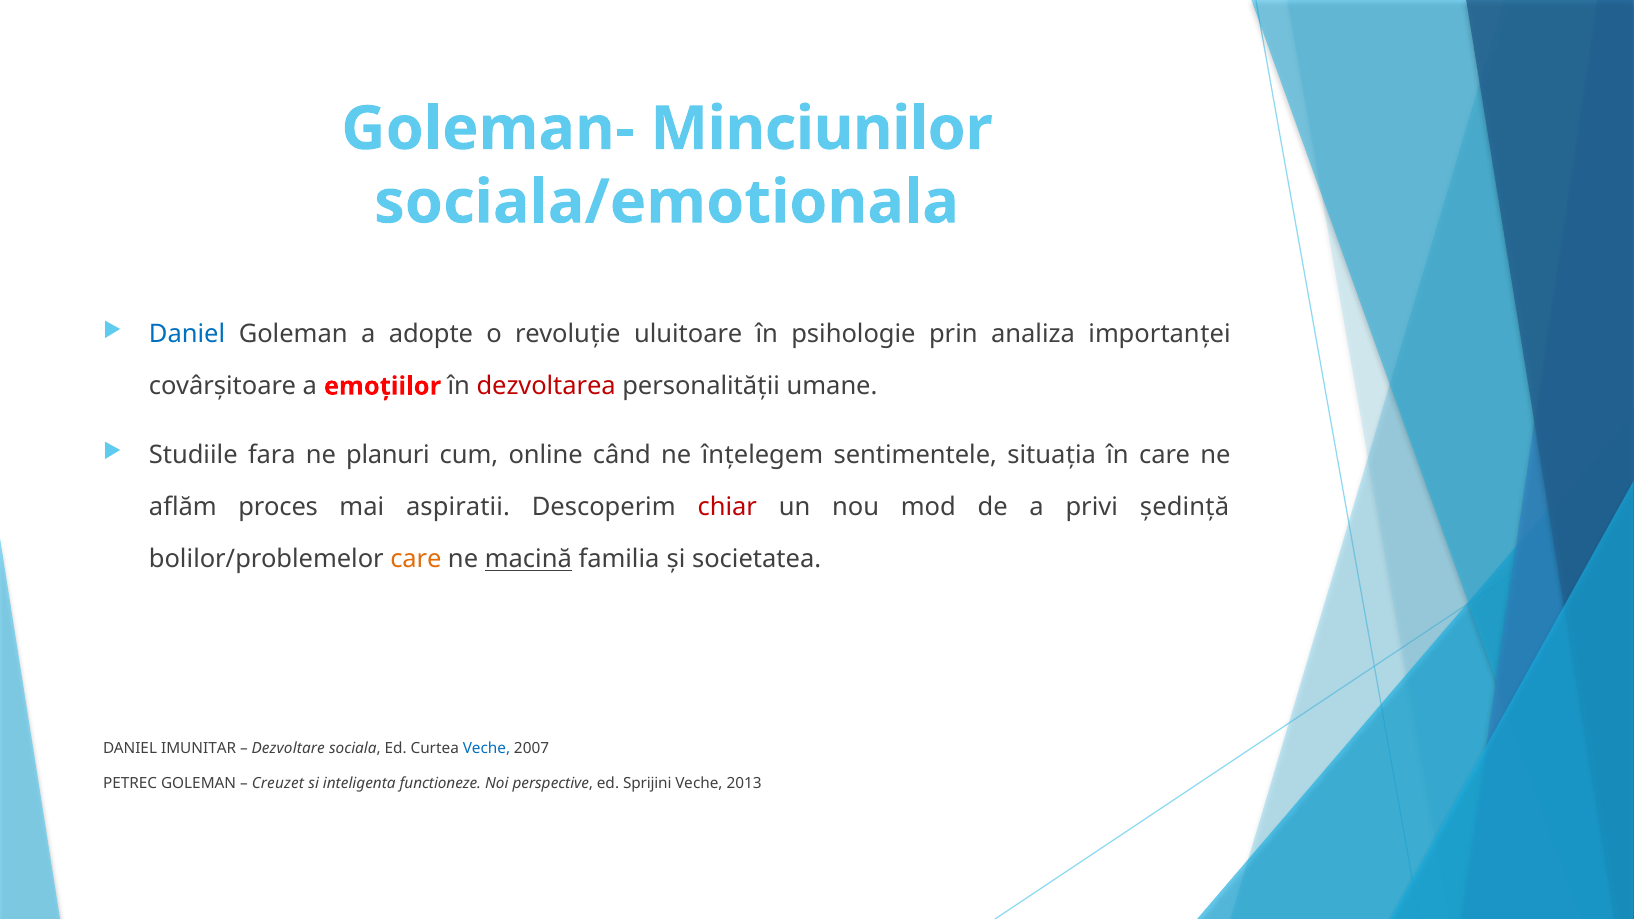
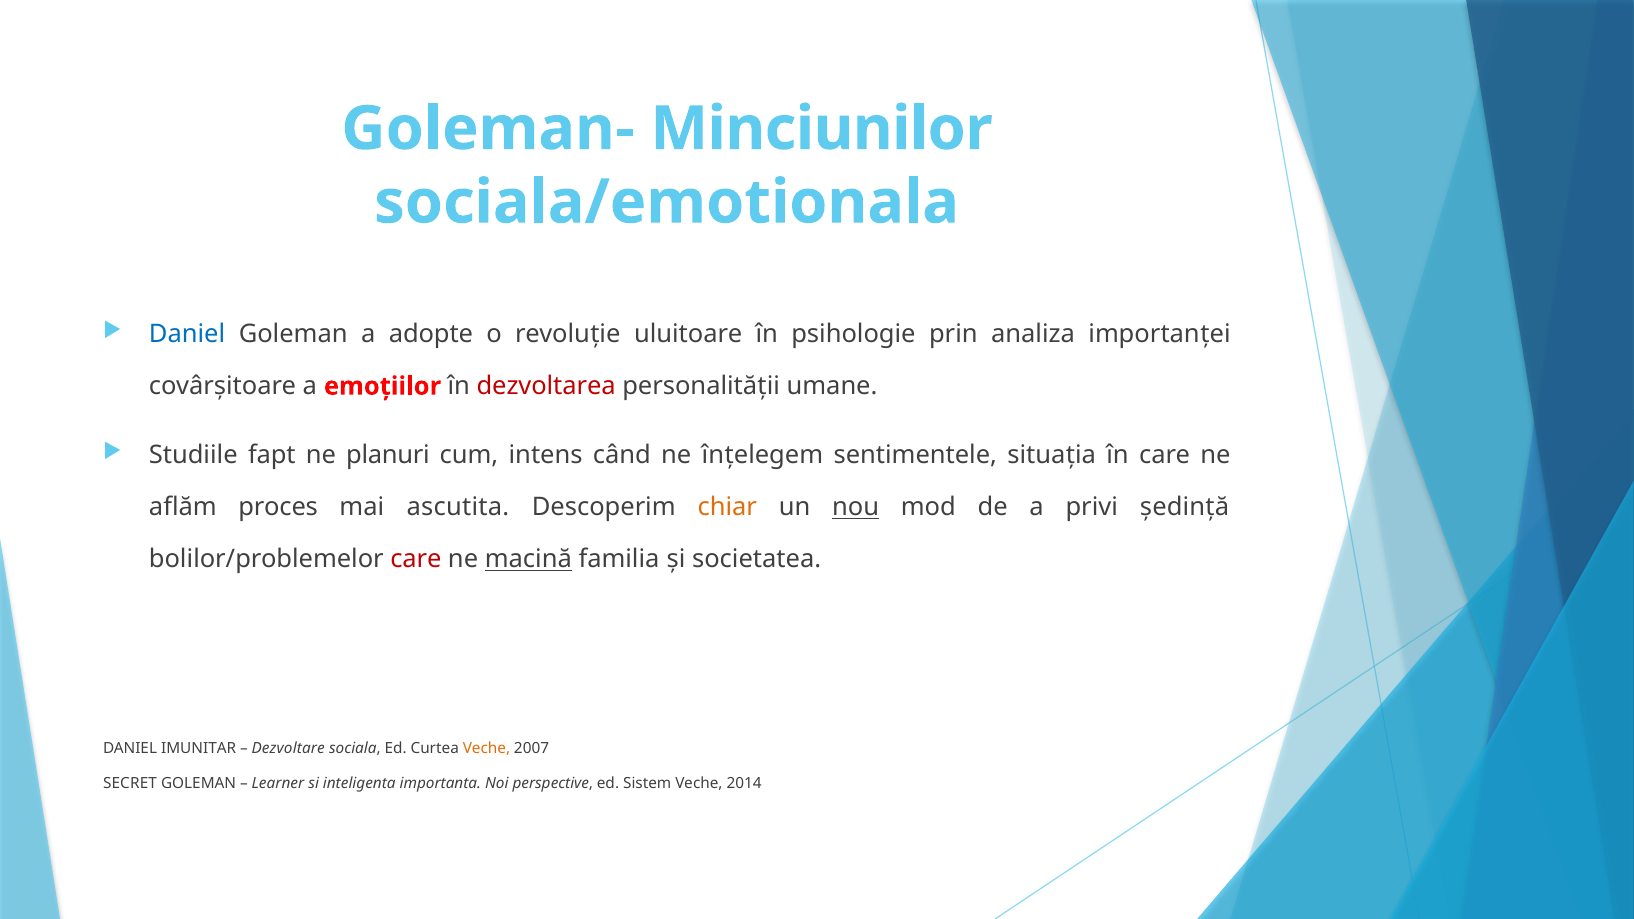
fara: fara -> fapt (272, 455)
online: online -> intens (546, 455)
aspiratii: aspiratii -> ascutita (458, 507)
chiar colour: red -> orange (727, 507)
nou underline: none -> present (856, 507)
care colour: orange -> red (416, 559)
Veche colour: blue -> orange (486, 748)
PETREC: PETREC -> SECRET (130, 784)
Creuzet: Creuzet -> Learner (278, 784)
functioneze: functioneze -> importanta (440, 784)
Sprijini: Sprijini -> Sistem (647, 784)
2013: 2013 -> 2014 (744, 784)
